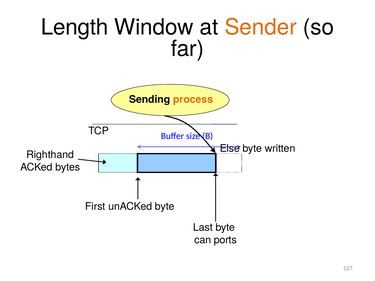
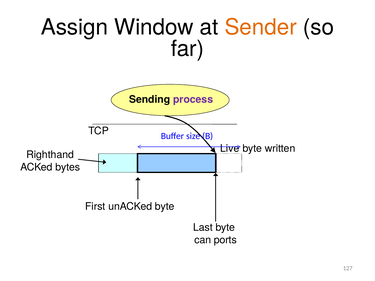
Length: Length -> Assign (74, 27)
process colour: orange -> purple (193, 100)
Else: Else -> Live (230, 149)
